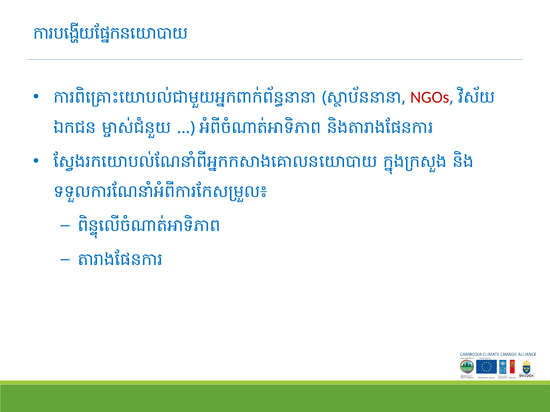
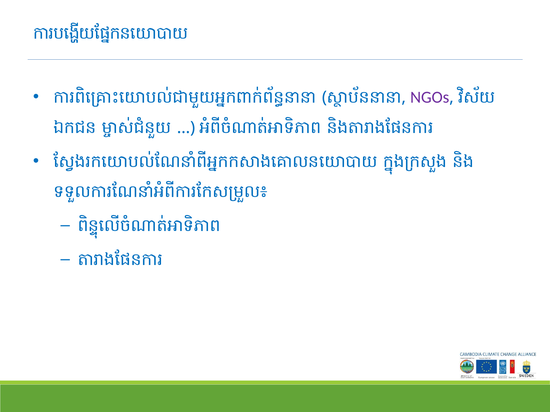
NGOs colour: red -> purple (430, 97)
